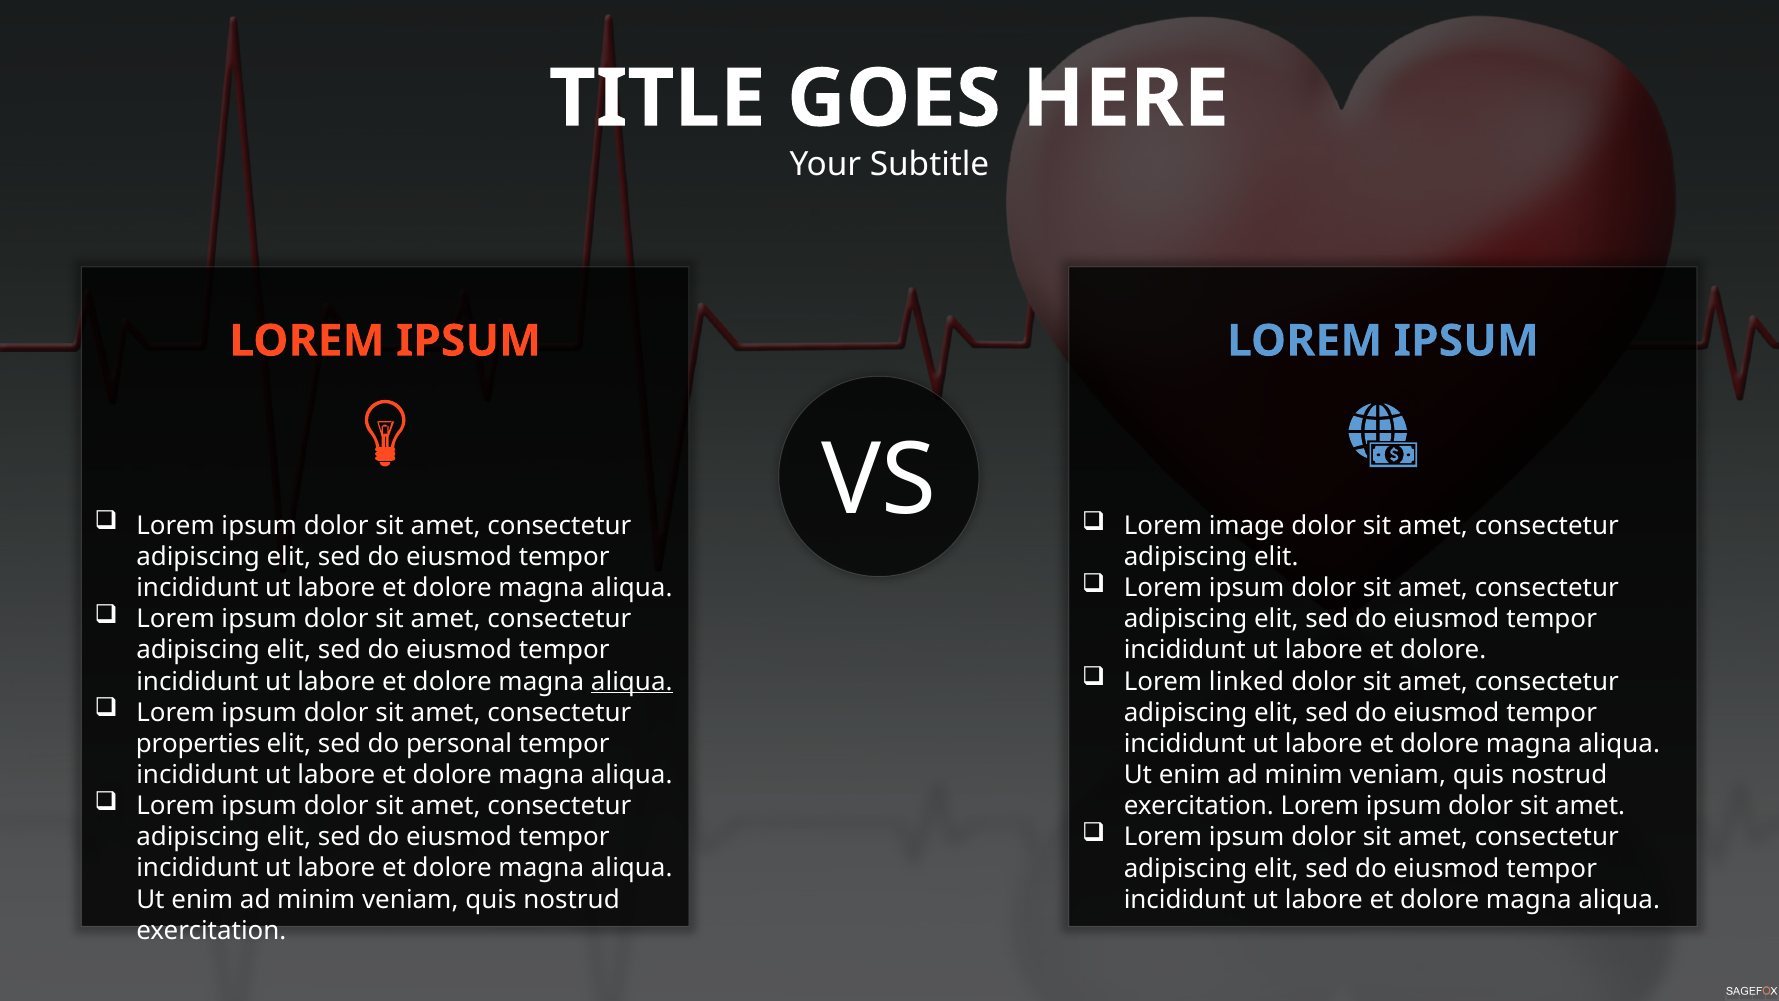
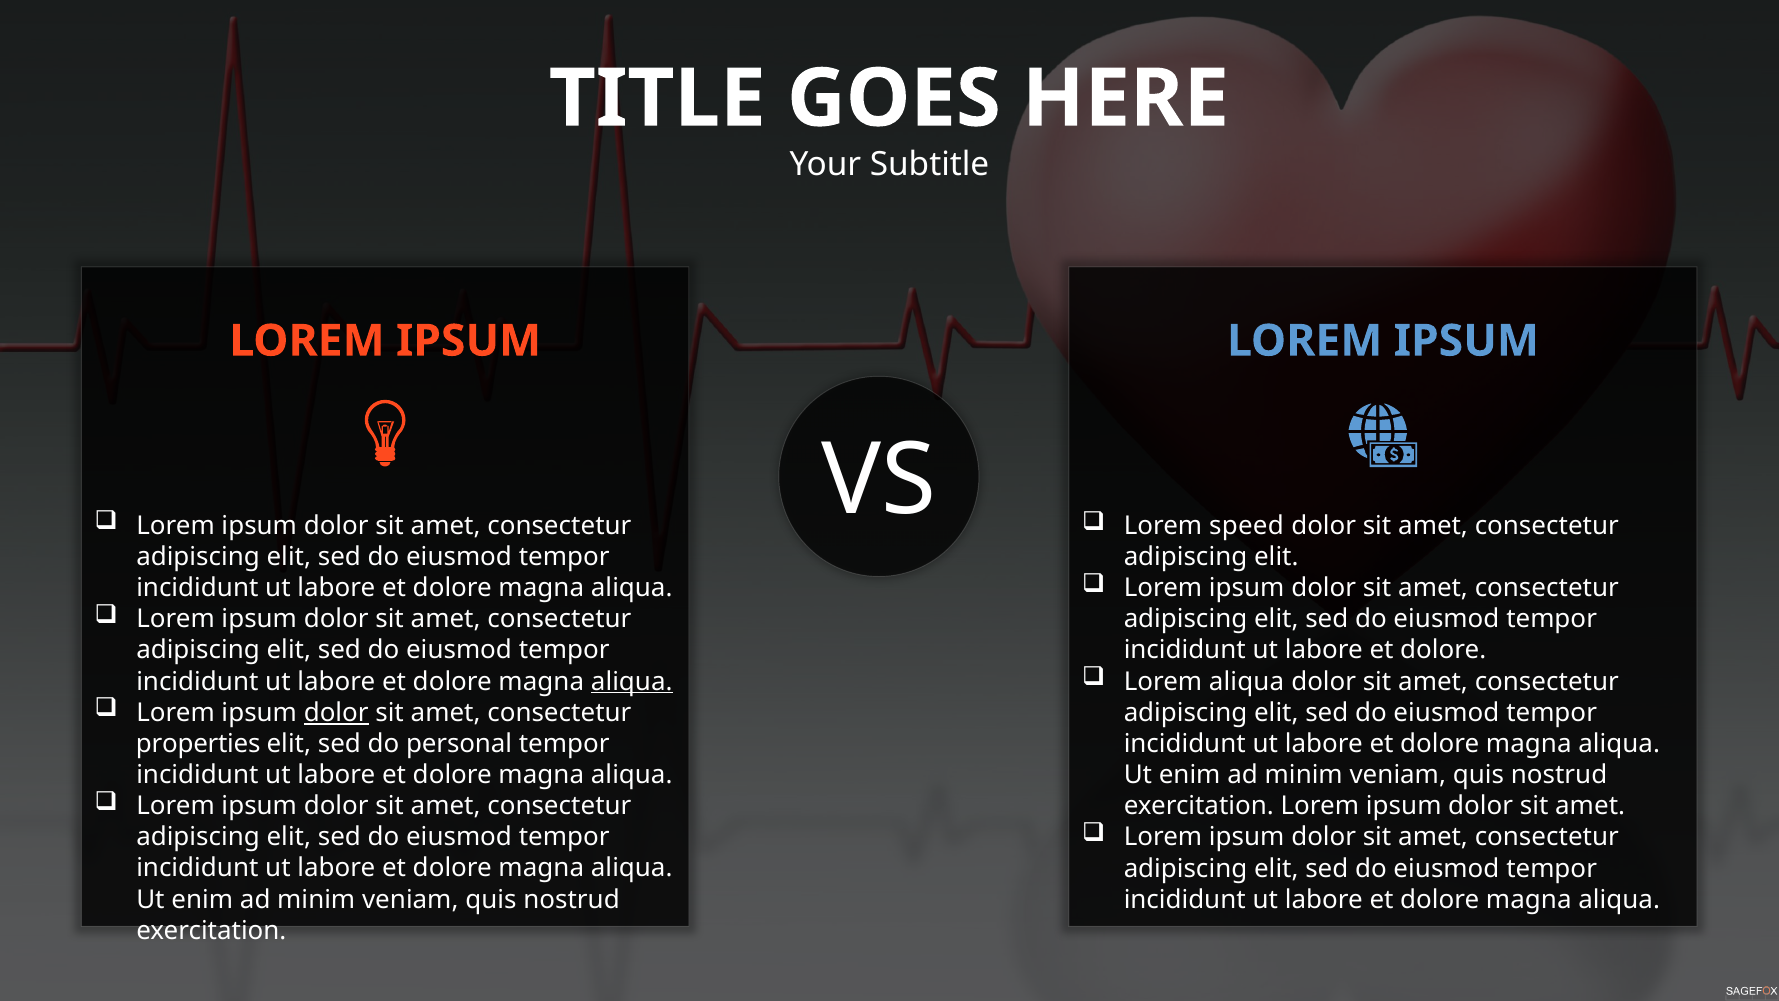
image: image -> speed (1247, 526)
Lorem linked: linked -> aliqua (1247, 681)
dolor underline: none -> present (336, 712)
